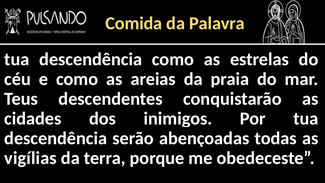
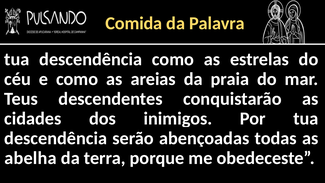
vigílias: vigílias -> abelha (30, 158)
